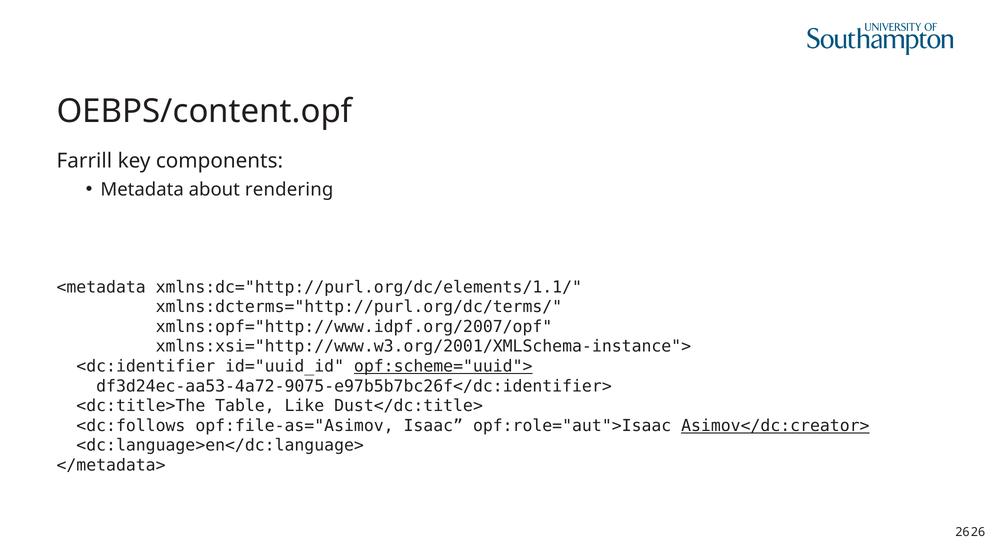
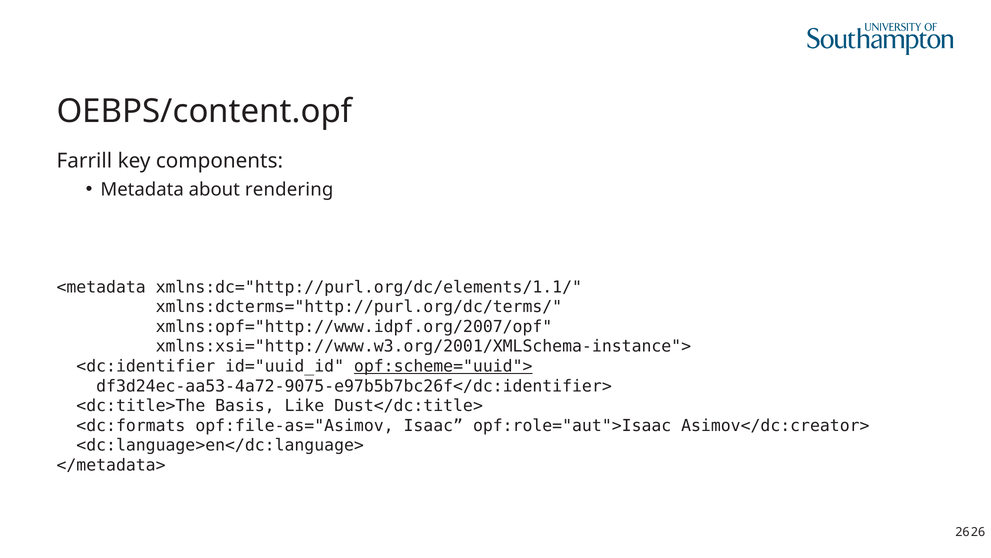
Table: Table -> Basis (245, 406)
<dc:follows: <dc:follows -> <dc:formats (131, 425)
Asimov</dc:creator> underline: present -> none (775, 425)
